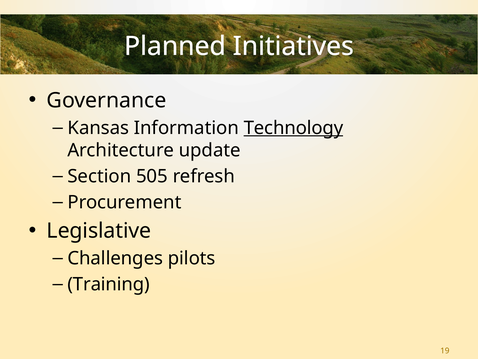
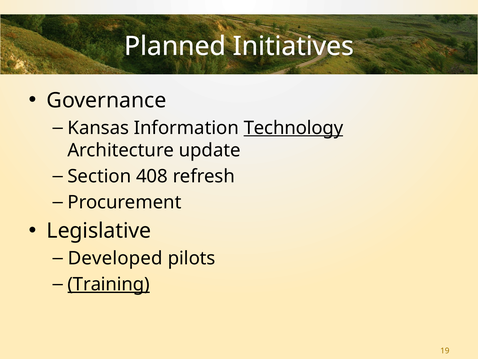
505: 505 -> 408 (152, 176)
Challenges: Challenges -> Developed (115, 258)
Training underline: none -> present (109, 284)
